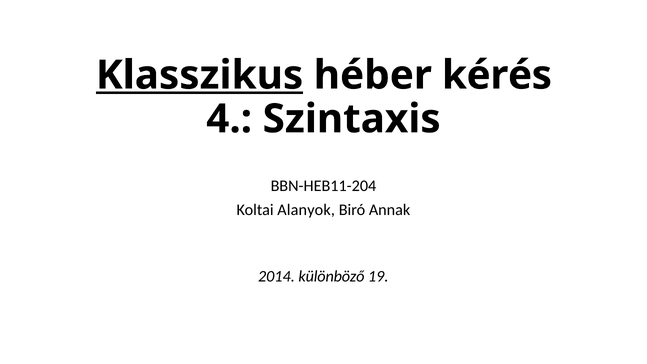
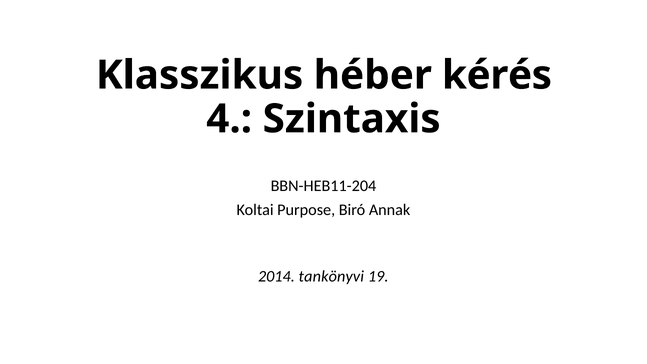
Klasszikus underline: present -> none (200, 75)
Alanyok: Alanyok -> Purpose (306, 210)
különböző: különböző -> tankönyvi (331, 277)
